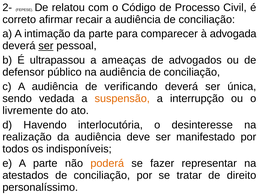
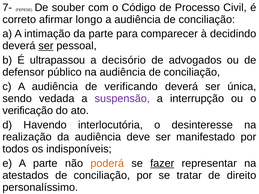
2-: 2- -> 7- (7, 7)
relatou: relatou -> souber (68, 7)
recair: recair -> longo (89, 20)
advogada: advogada -> decidindo (233, 34)
ameaças: ameaças -> decisório (124, 60)
suspensão colour: orange -> purple (122, 99)
livremente: livremente -> verificação (28, 111)
fazer underline: none -> present (162, 163)
